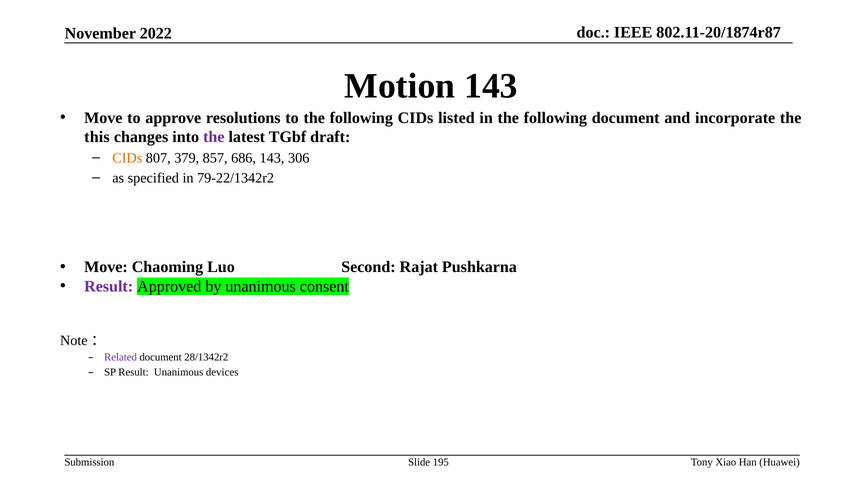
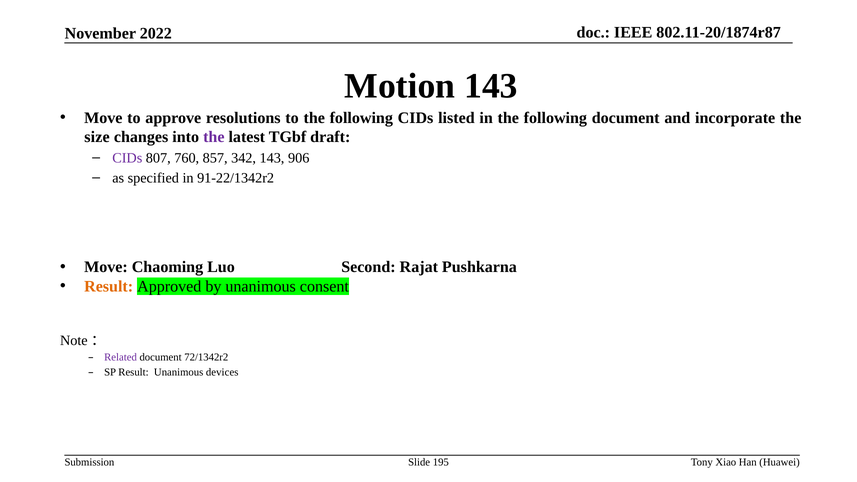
this: this -> size (97, 137)
CIDs colour: orange -> purple (127, 158)
379: 379 -> 760 (187, 158)
686: 686 -> 342 (244, 158)
306: 306 -> 906 (299, 158)
79-22/1342r2: 79-22/1342r2 -> 91-22/1342r2 (236, 178)
Result colour: purple -> orange (109, 286)
28/1342r2: 28/1342r2 -> 72/1342r2 (206, 357)
